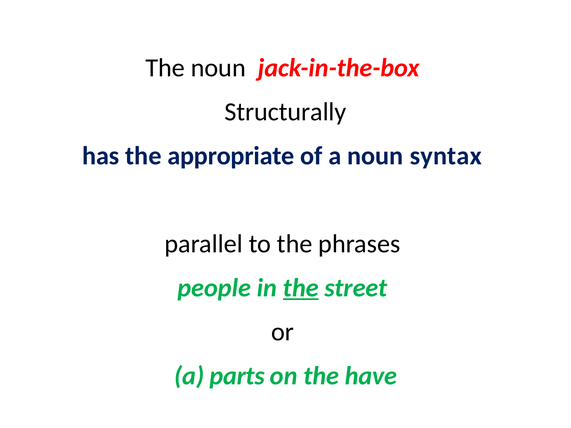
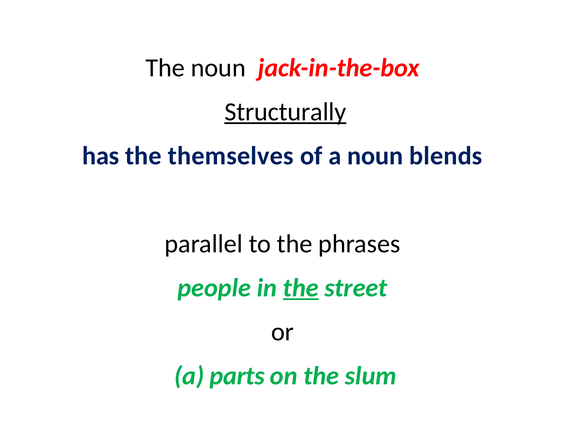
Structurally underline: none -> present (285, 112)
appropriate: appropriate -> themselves (231, 156)
syntax: syntax -> blends (446, 156)
have: have -> slum (371, 376)
